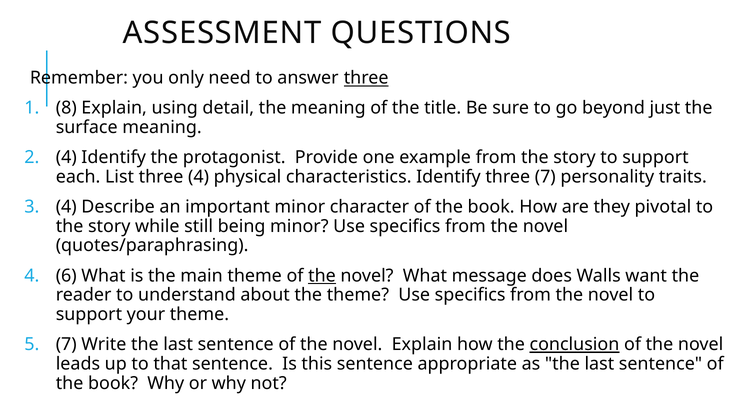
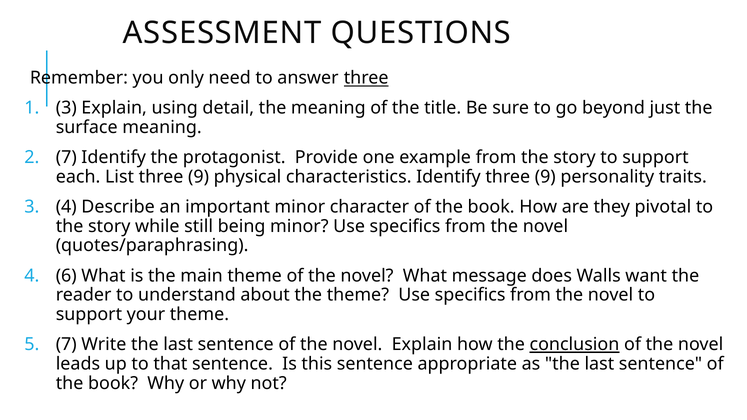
1 8: 8 -> 3 (66, 108)
4: 4 -> 7 (66, 157)
List three 4: 4 -> 9 (199, 177)
Identify three 7: 7 -> 9 (545, 177)
the underline: present -> none (322, 276)
